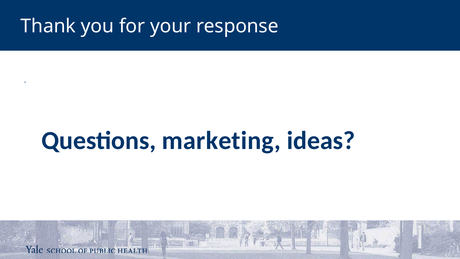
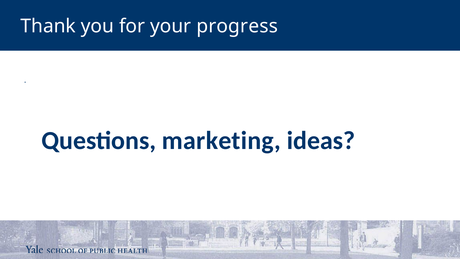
response: response -> progress (237, 26)
